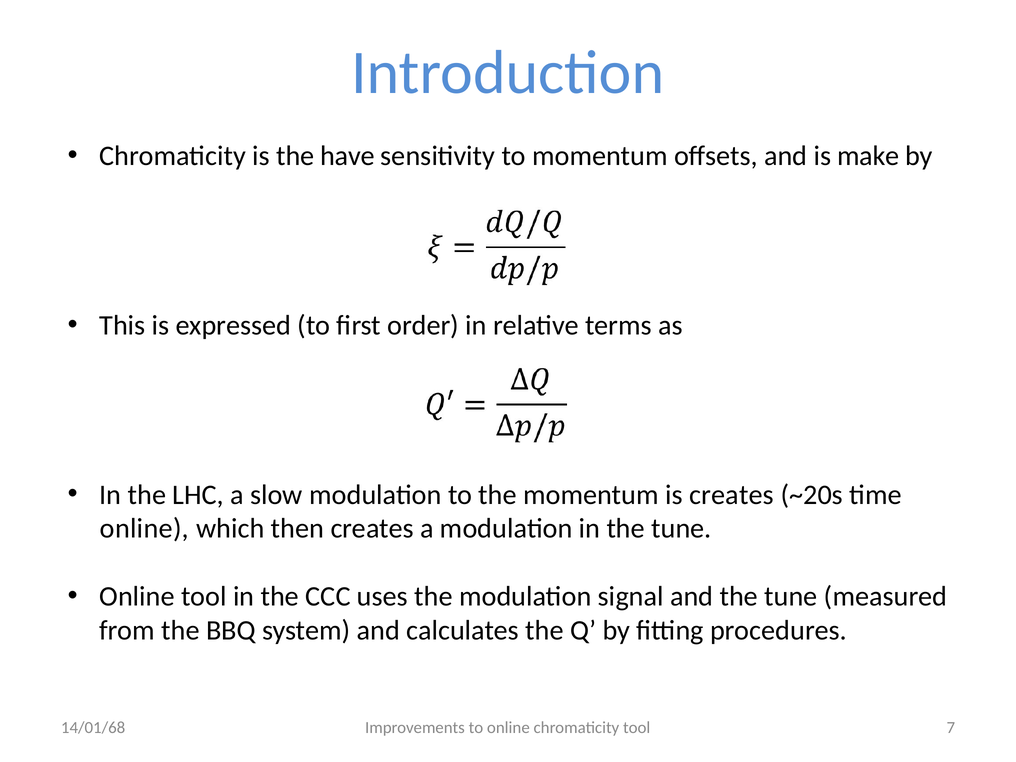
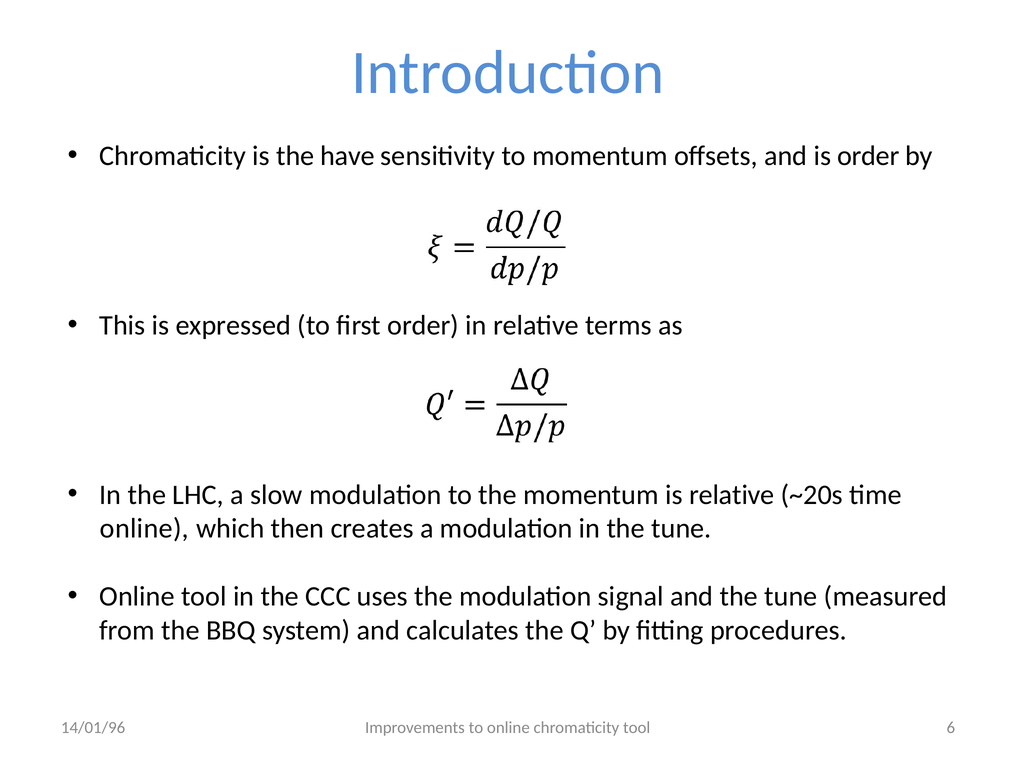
is make: make -> order (868, 156)
is creates: creates -> relative (732, 495)
7: 7 -> 6 (951, 728)
14/01/68: 14/01/68 -> 14/01/96 (93, 728)
